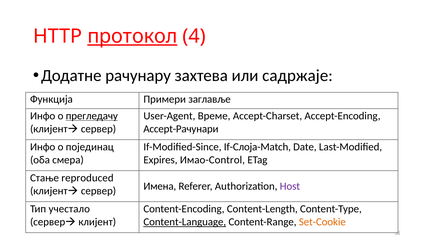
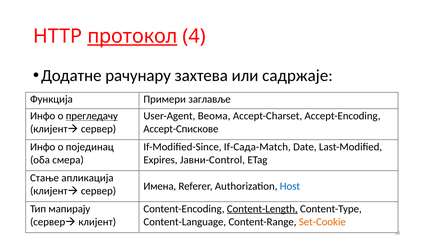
Време: Време -> Веома (214, 116)
Accept-Рачунари: Accept-Рачунари -> Accept-Спискове (181, 129)
If-Слоја-Match: If-Слоја-Match -> If-Сада-Match (257, 147)
Имао-Control: Имао-Control -> Јавни-Control (212, 160)
reproduced: reproduced -> апликација (87, 177)
Host colour: purple -> blue (290, 186)
учестало: учестало -> мапирају (69, 208)
Content-Length underline: none -> present (262, 208)
Content-Language underline: present -> none (185, 222)
